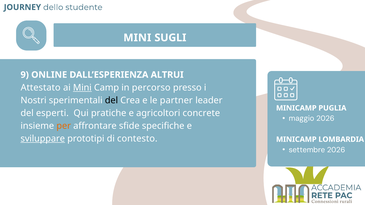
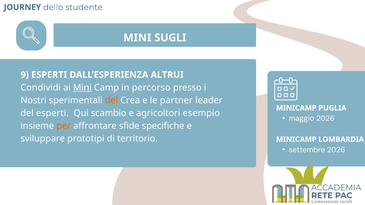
9 ONLINE: ONLINE -> ESPERTI (49, 75)
Attestato: Attestato -> Condividi (41, 88)
del colour: black -> orange (111, 100)
pratiche: pratiche -> scambio (109, 113)
concrete: concrete -> esempio (201, 113)
sviluppare underline: present -> none (43, 139)
contesto: contesto -> territorio (137, 139)
